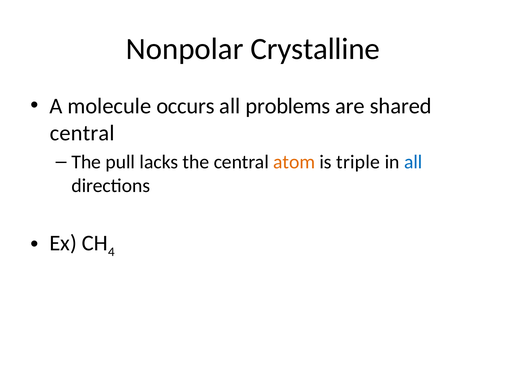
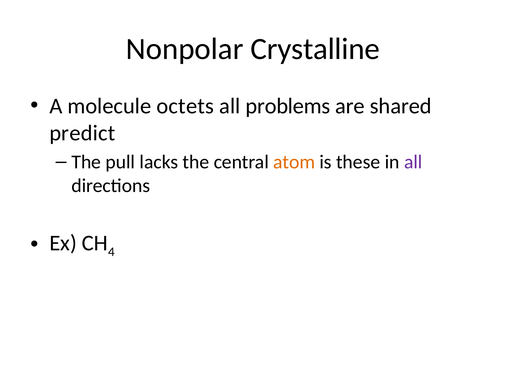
occurs: occurs -> octets (185, 106)
central: central -> predict (82, 133)
triple: triple -> these (358, 162)
all colour: blue -> purple (413, 162)
